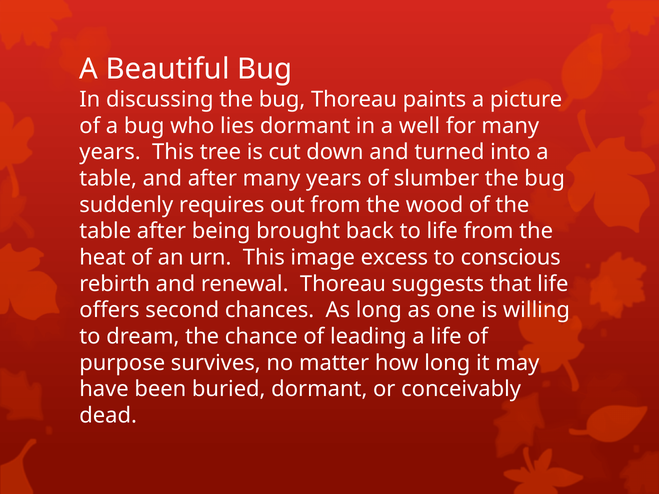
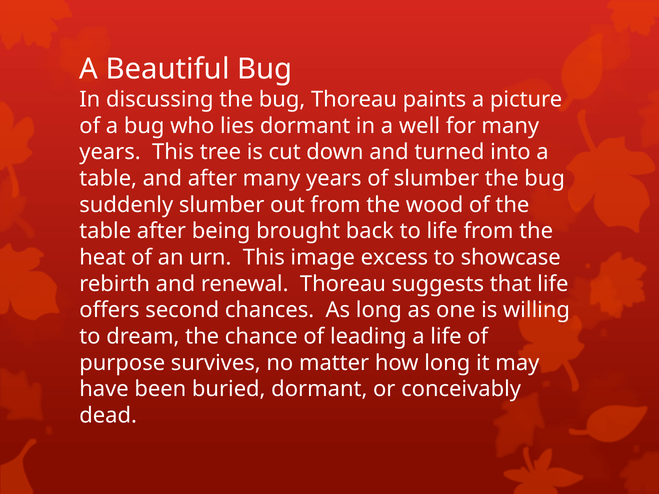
suddenly requires: requires -> slumber (222, 205)
conscious: conscious -> showcase (511, 258)
